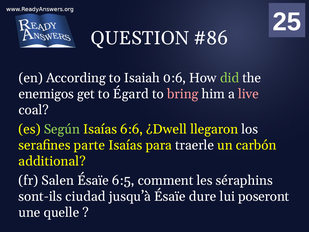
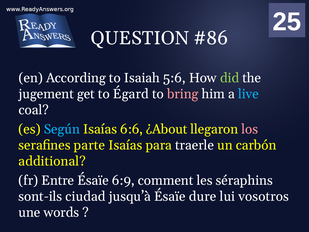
0:6: 0:6 -> 5:6 (174, 78)
enemigos: enemigos -> jugement (46, 94)
live colour: pink -> light blue (248, 94)
Según colour: light green -> light blue (62, 129)
¿Dwell: ¿Dwell -> ¿About (167, 129)
los colour: white -> pink (250, 129)
Salen: Salen -> Entre (58, 180)
6:5: 6:5 -> 6:9 (123, 180)
poseront: poseront -> vosotros (264, 196)
quelle: quelle -> words (61, 212)
